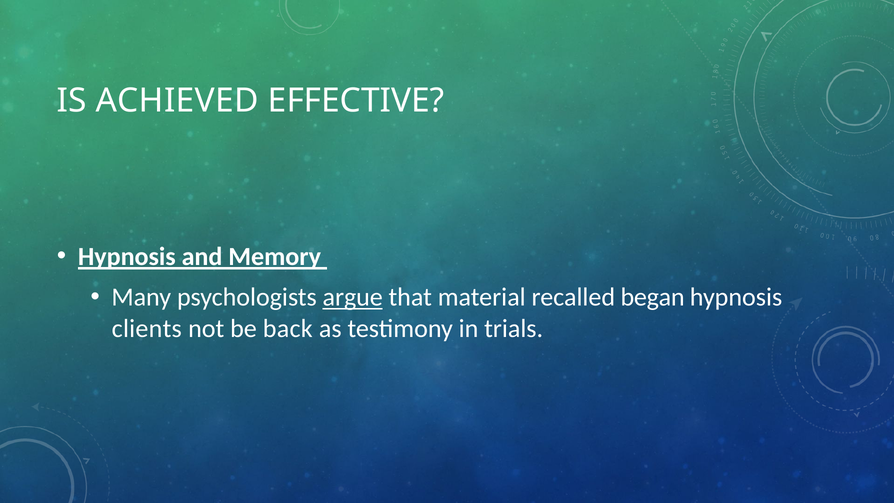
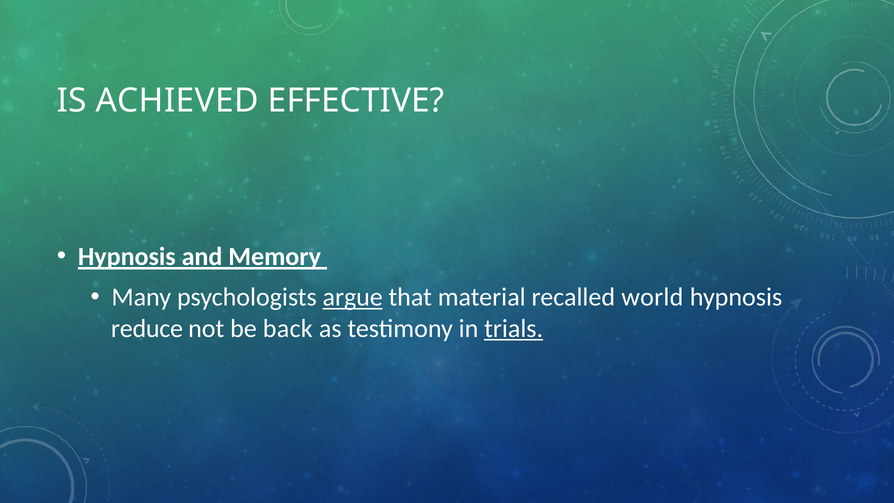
began: began -> world (652, 297)
clients: clients -> reduce (147, 329)
trials underline: none -> present (514, 329)
